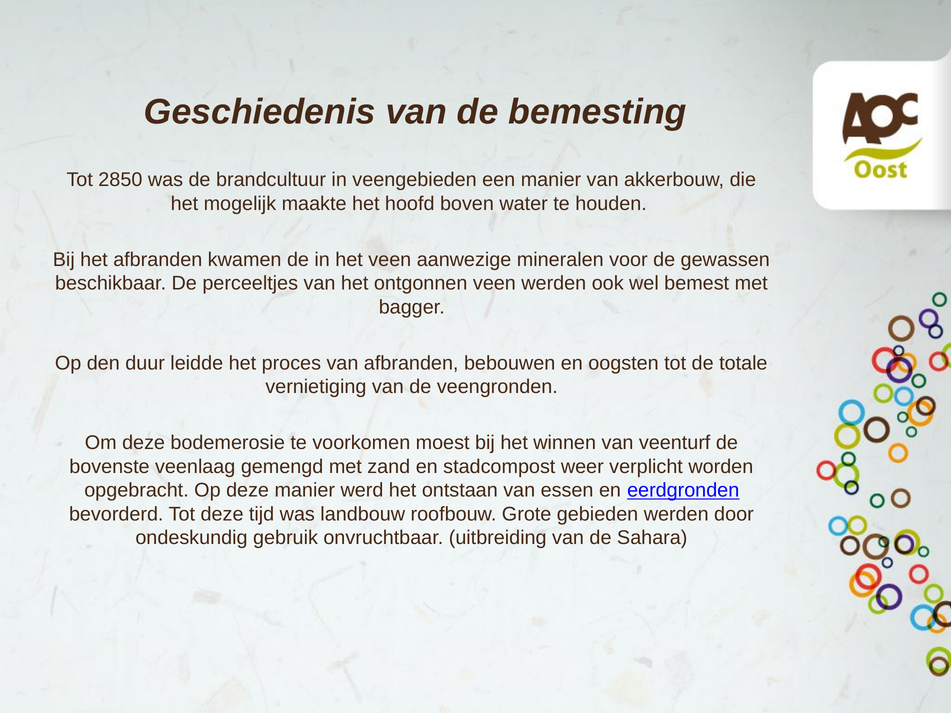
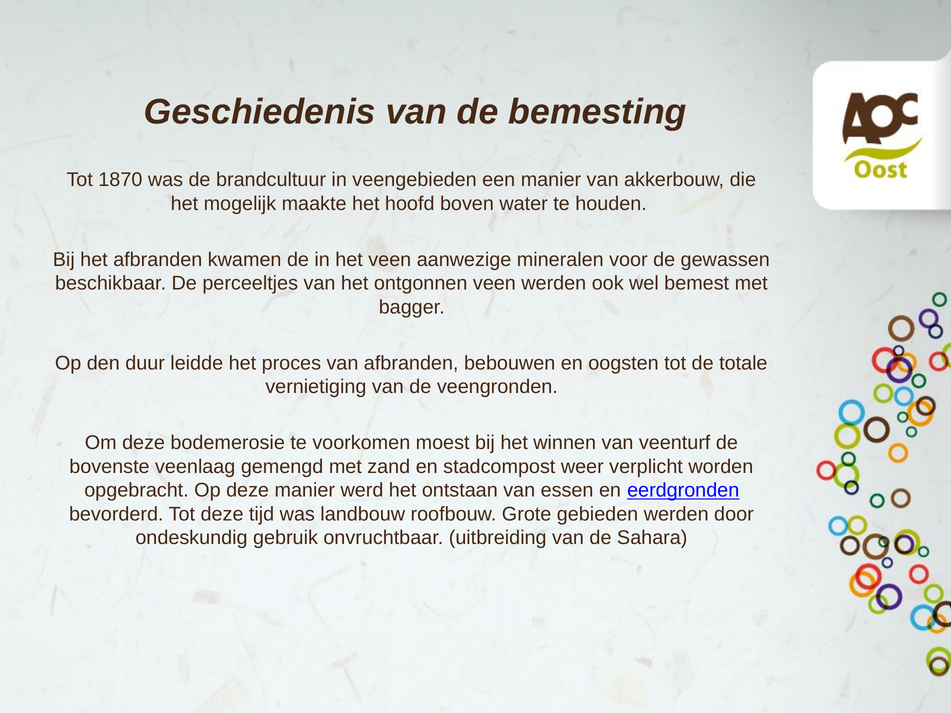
2850: 2850 -> 1870 (120, 180)
